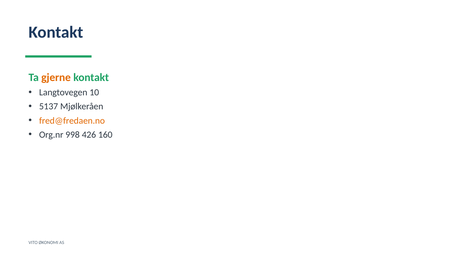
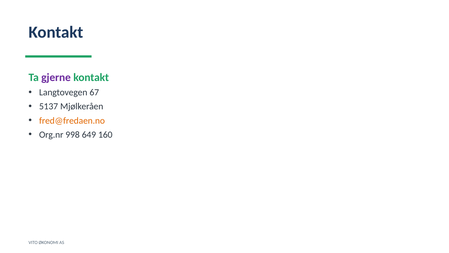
gjerne colour: orange -> purple (56, 77)
10: 10 -> 67 (94, 92)
426: 426 -> 649 (89, 134)
